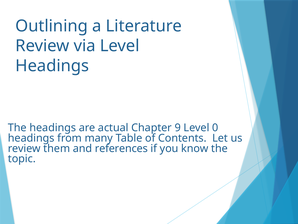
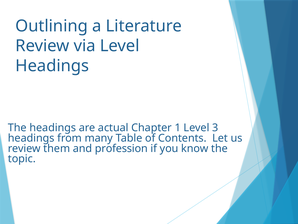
9: 9 -> 1 (178, 127)
0: 0 -> 3 (215, 127)
references: references -> profession (121, 148)
